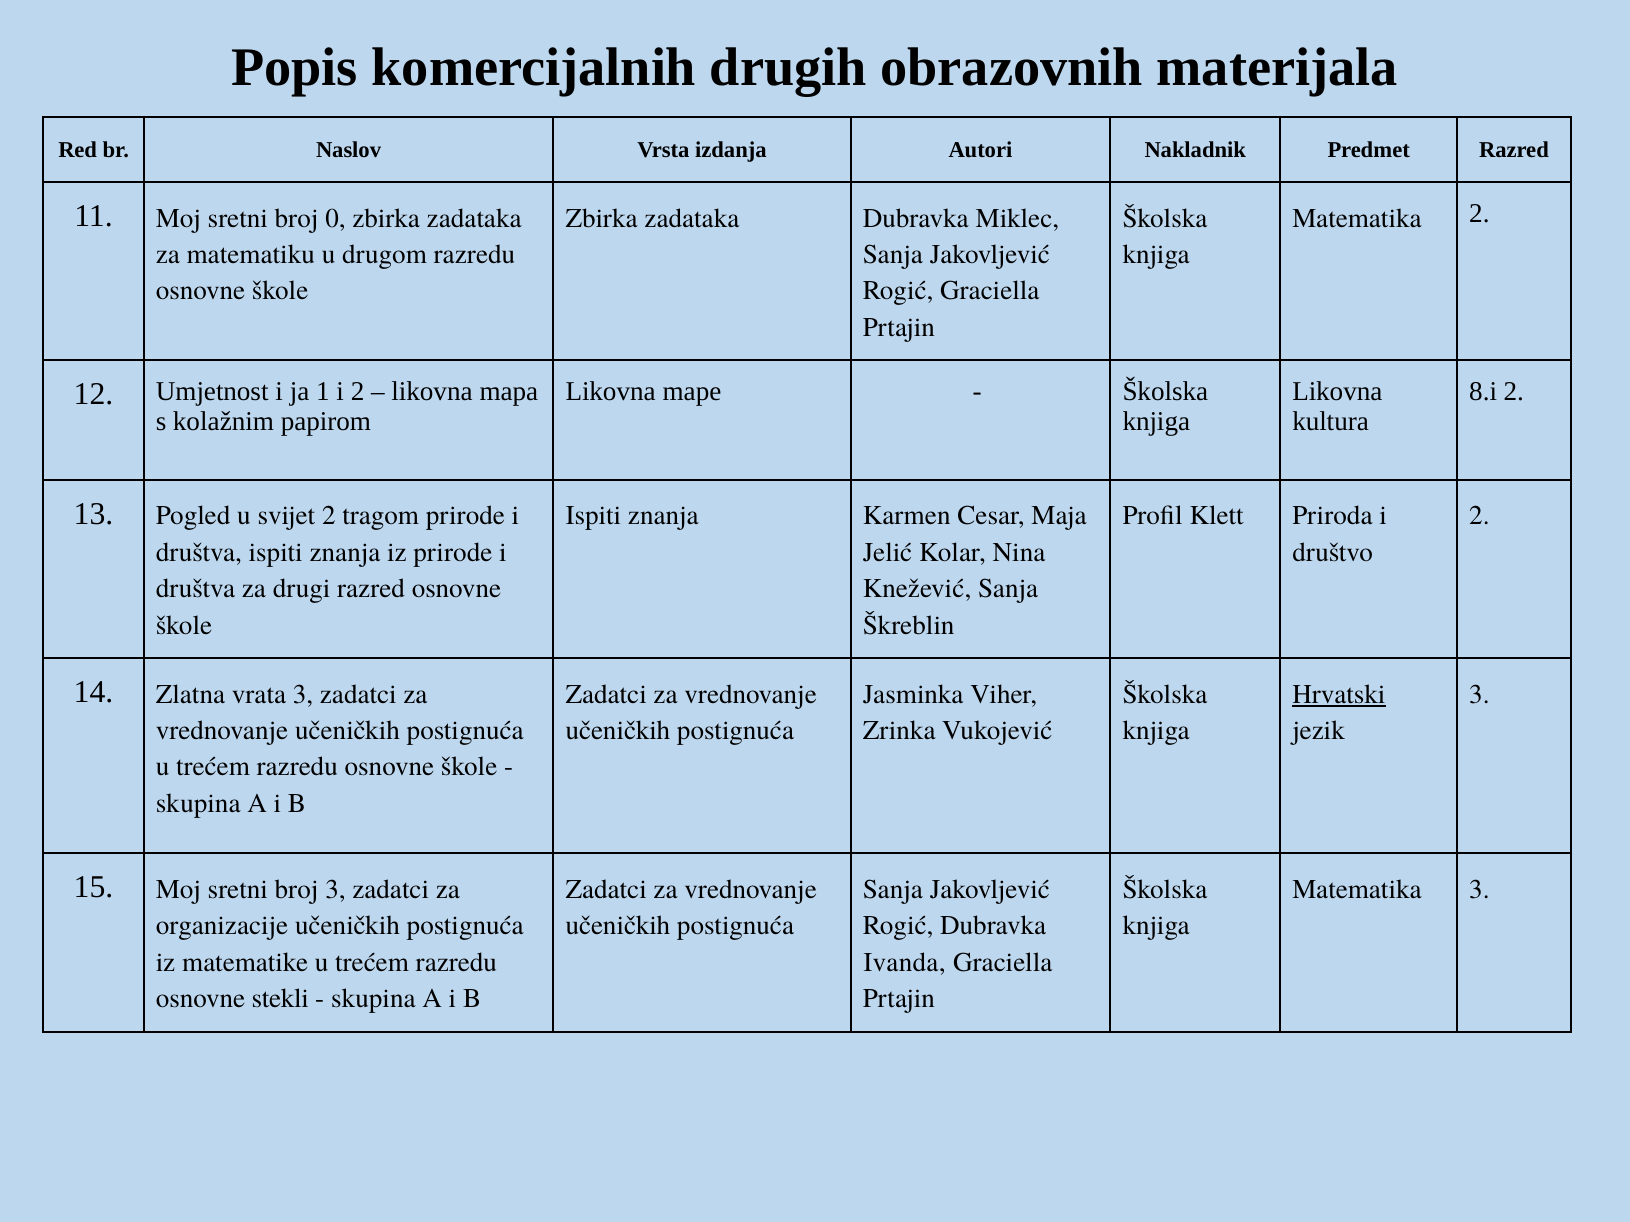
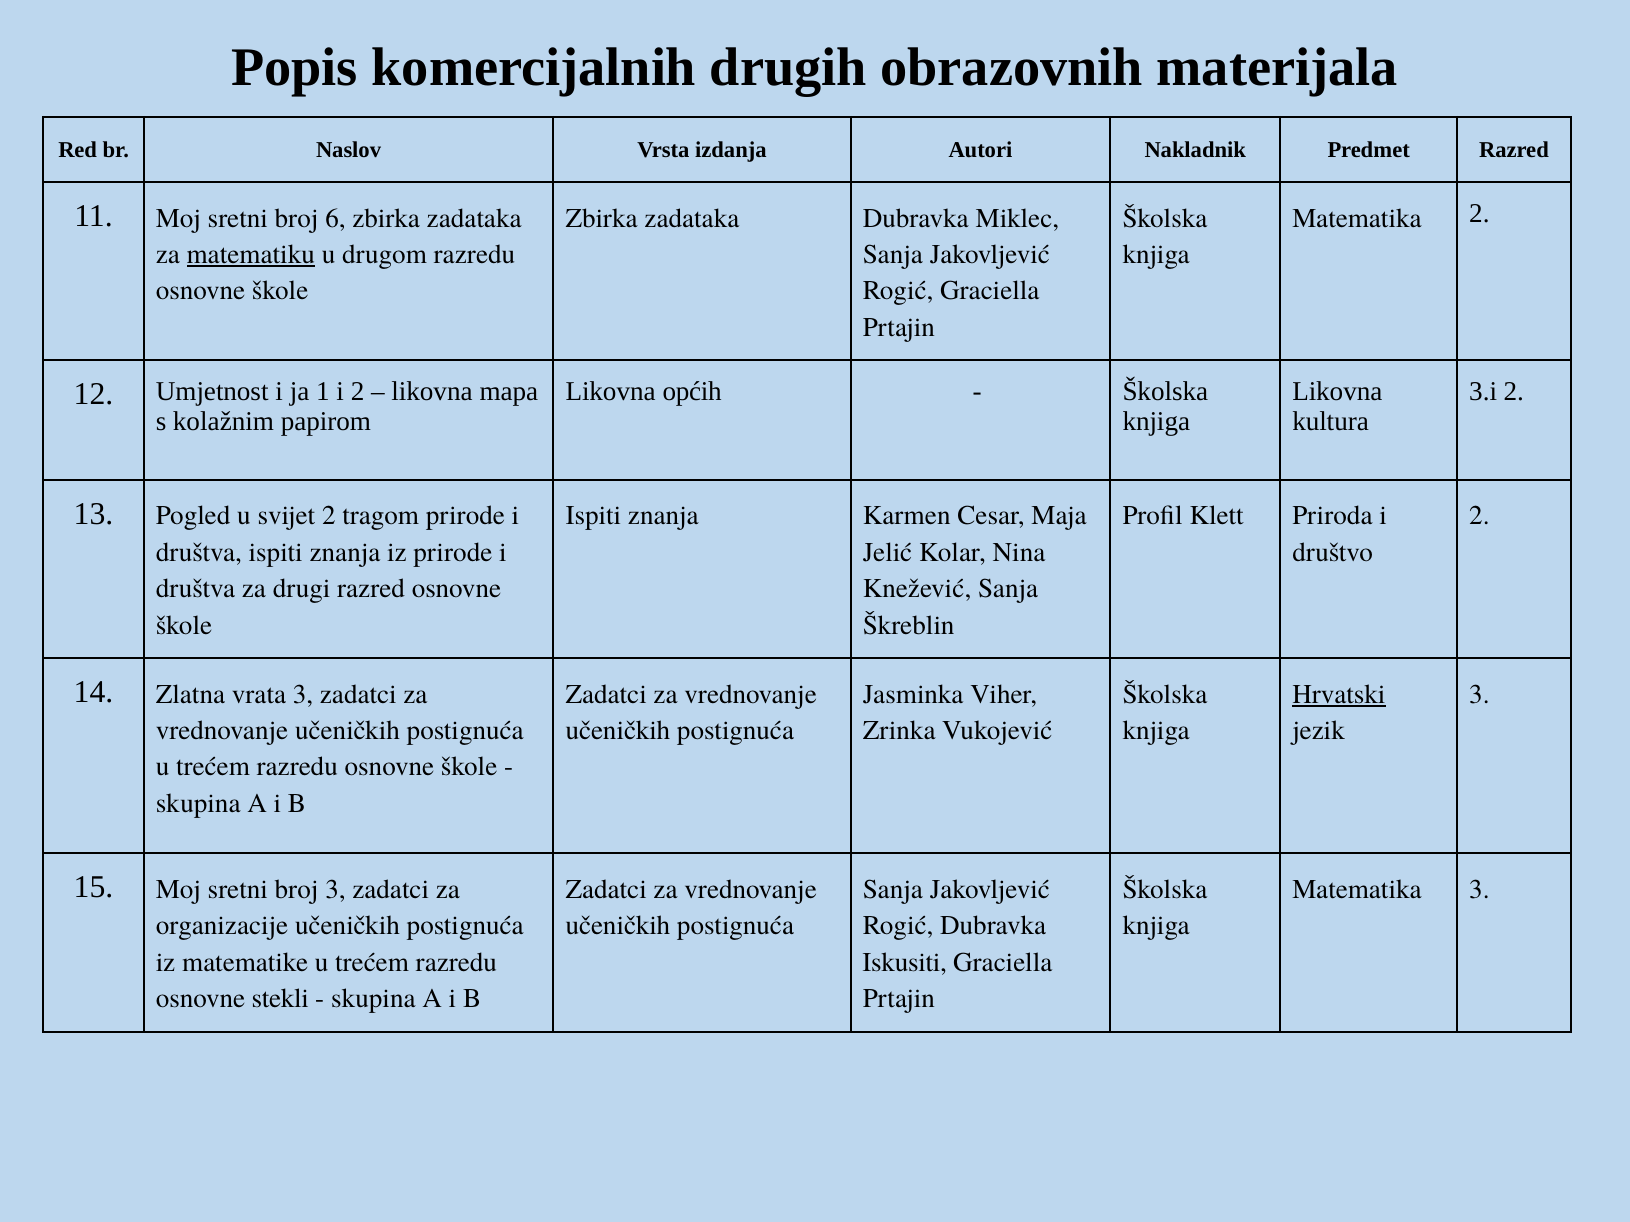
0: 0 -> 6 (335, 218)
matematiku underline: none -> present (251, 255)
mape: mape -> općih (692, 392)
8.i: 8.i -> 3.i (1483, 392)
Ivanda: Ivanda -> Iskusiti (905, 963)
